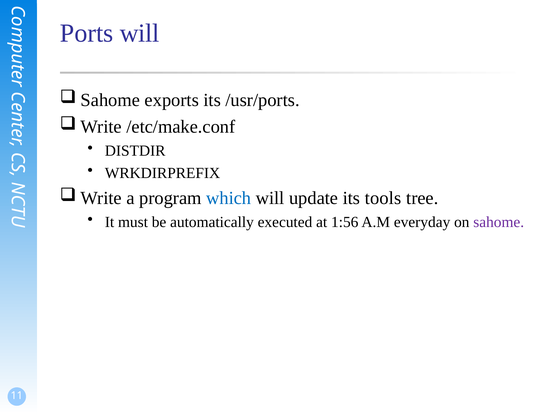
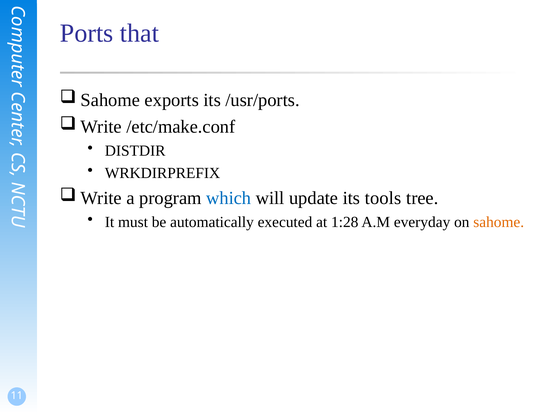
Ports will: will -> that (139, 33)
1:56: 1:56 -> 1:28 (345, 222)
sahome colour: purple -> orange (499, 222)
